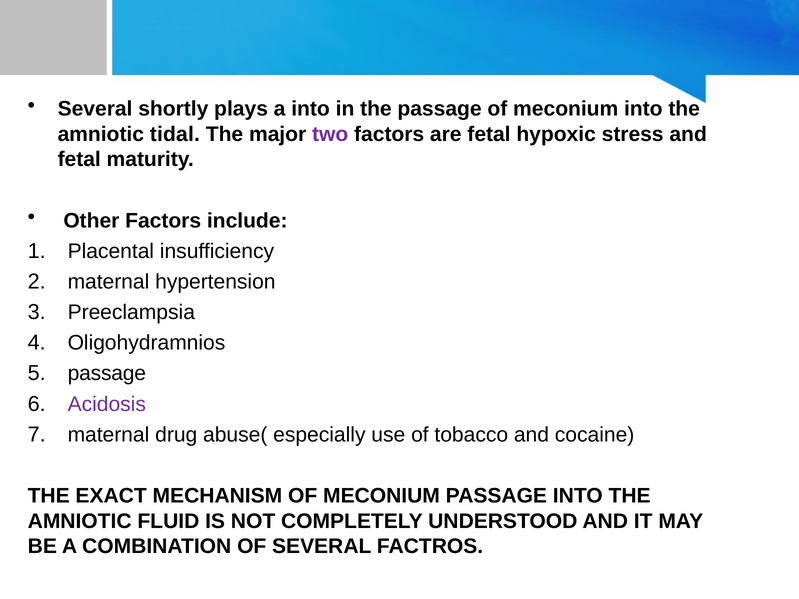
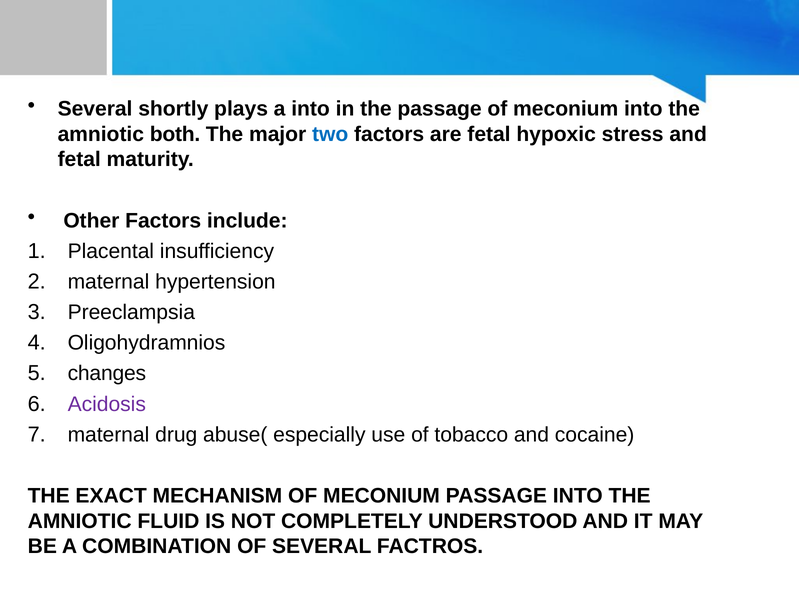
tidal: tidal -> both (175, 134)
two colour: purple -> blue (330, 134)
passage: passage -> changes (107, 374)
